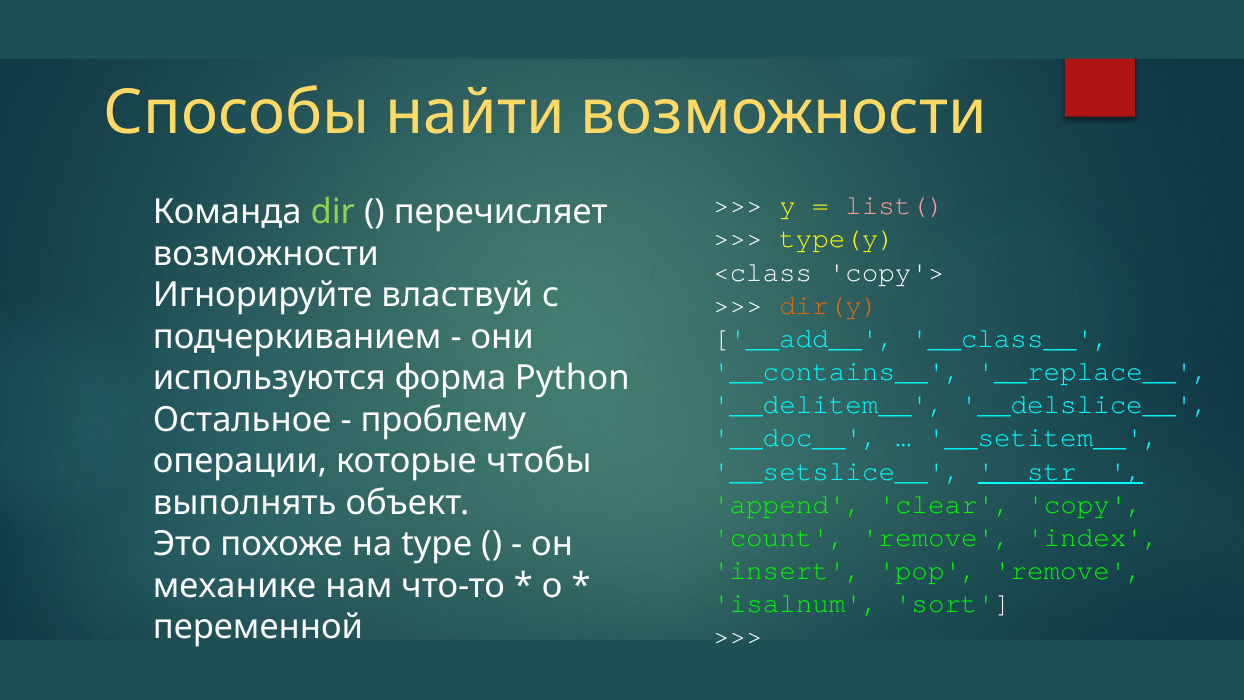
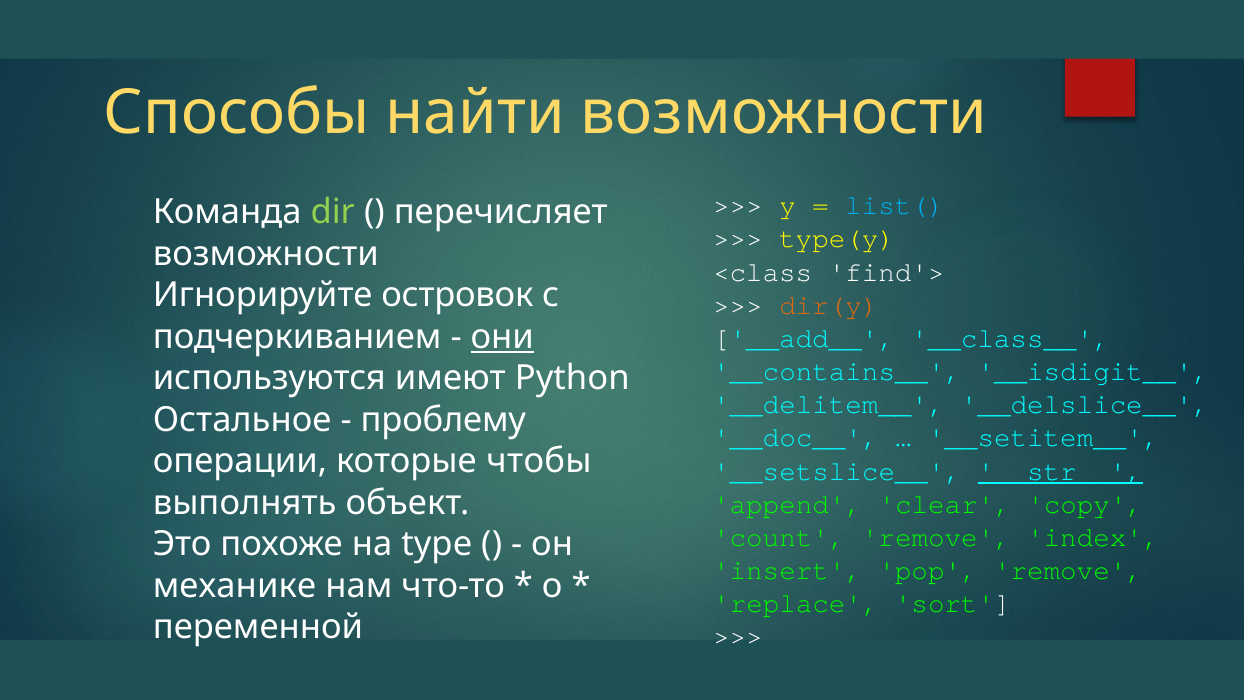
list( colour: pink -> light blue (895, 206)
copy'>: copy'> -> find'> (887, 272)
властвуй: властвуй -> островок (457, 295)
они underline: none -> present (502, 337)
__replace__: __replace__ -> __isdigit__ (1093, 371)
форма: форма -> имеют (450, 378)
isalnum: isalnum -> replace (796, 603)
